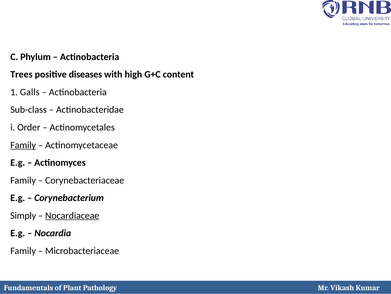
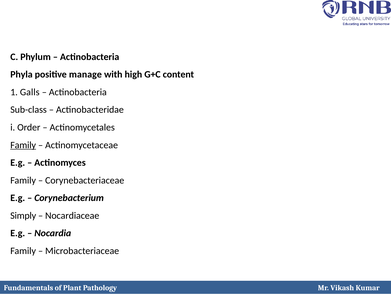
Trees: Trees -> Phyla (21, 74)
diseases: diseases -> manage (85, 74)
Nocardiaceae underline: present -> none (72, 215)
